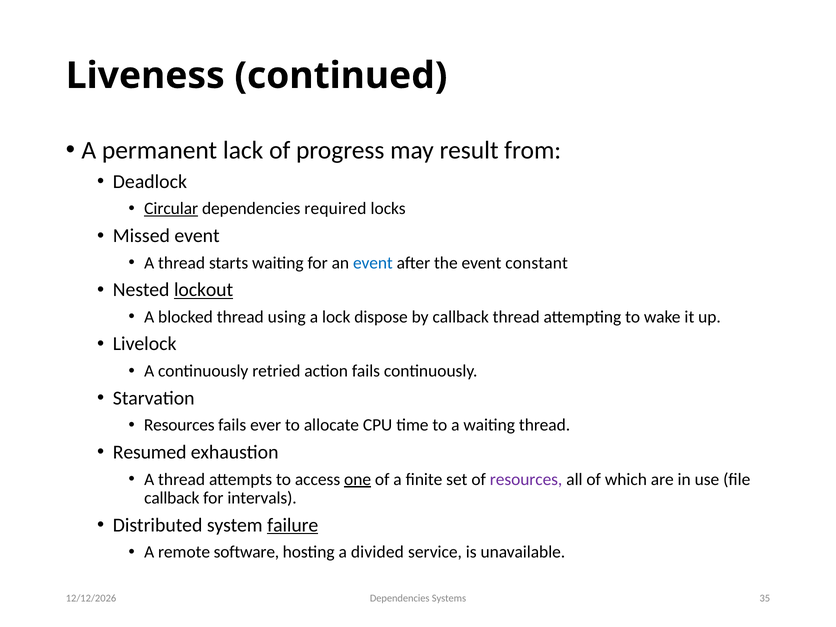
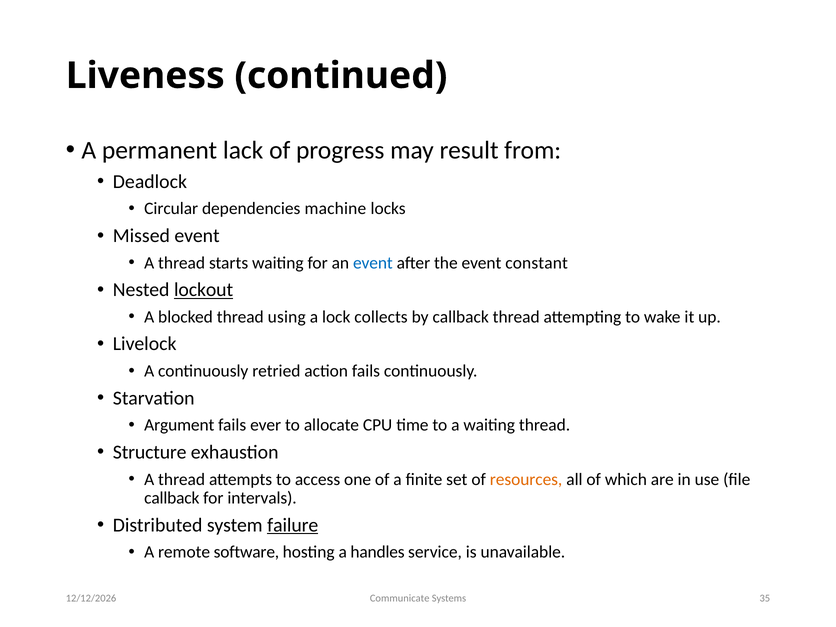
Circular underline: present -> none (171, 209)
required: required -> machine (335, 209)
dispose: dispose -> collects (381, 317)
Resources: Resources -> Argument (179, 425)
Resumed: Resumed -> Structure (150, 452)
one underline: present -> none (358, 479)
resources colour: purple -> orange (526, 479)
divided: divided -> handles (378, 552)
Dependencies: Dependencies -> Communicate (400, 599)
